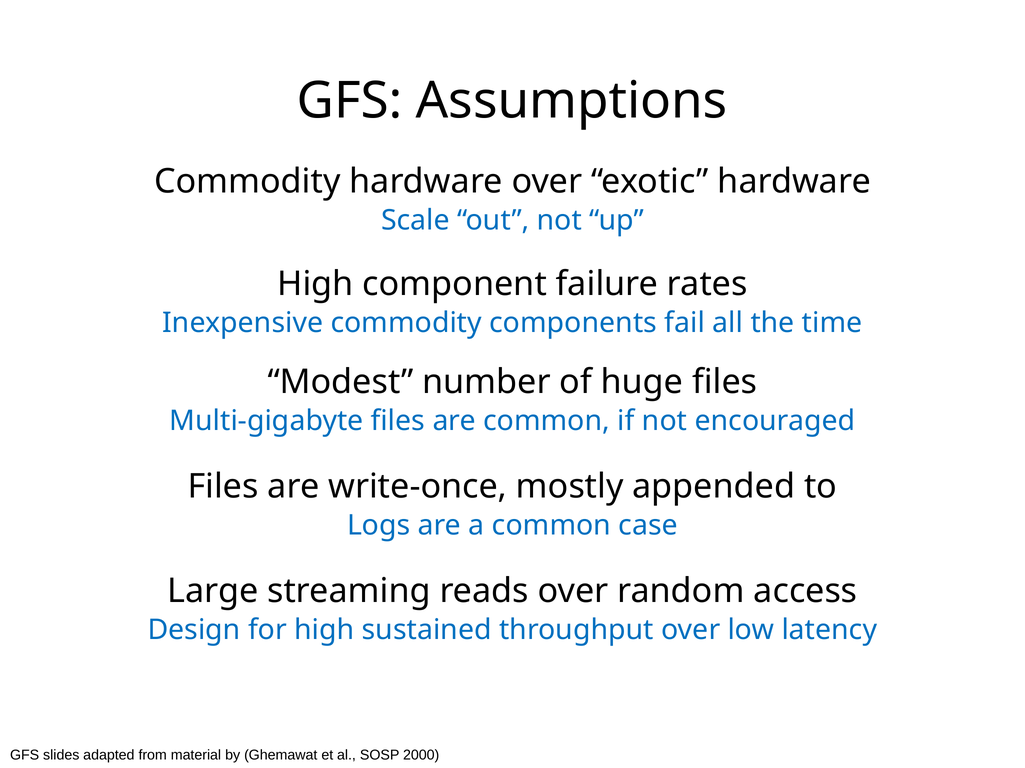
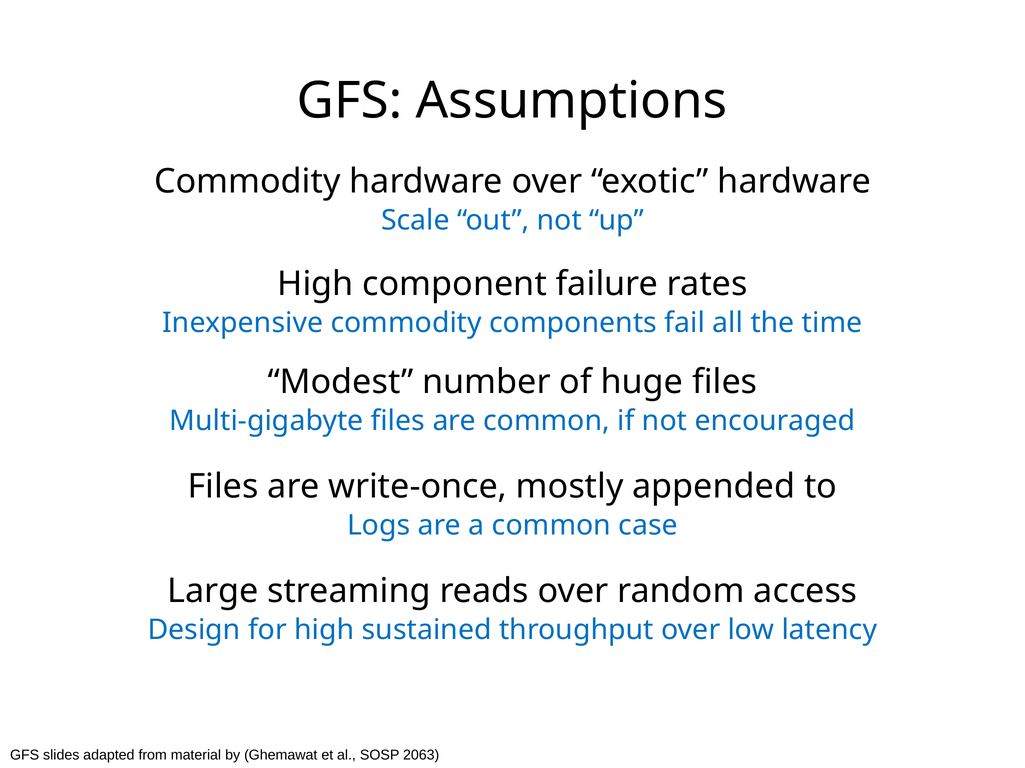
2000: 2000 -> 2063 (421, 756)
